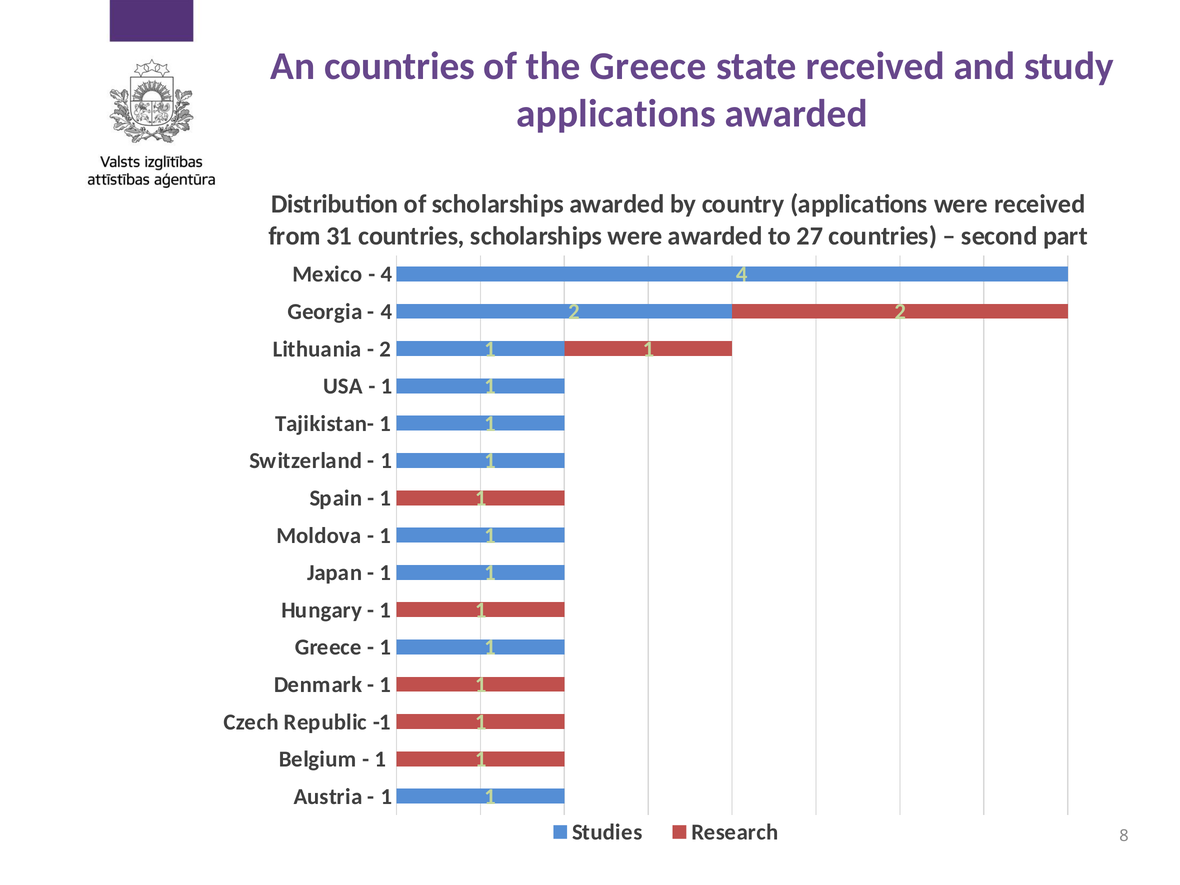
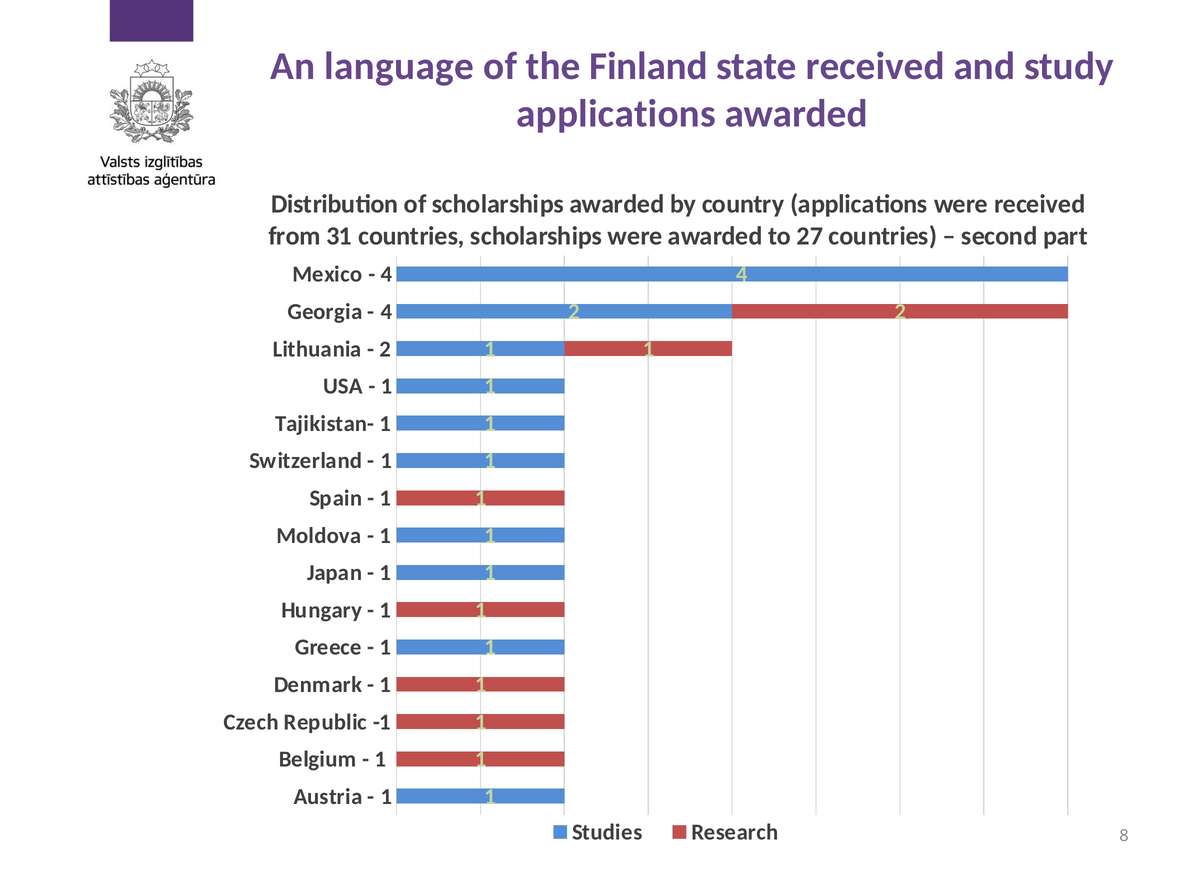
An countries: countries -> language (399, 66)
the Greece: Greece -> Finland (649, 66)
